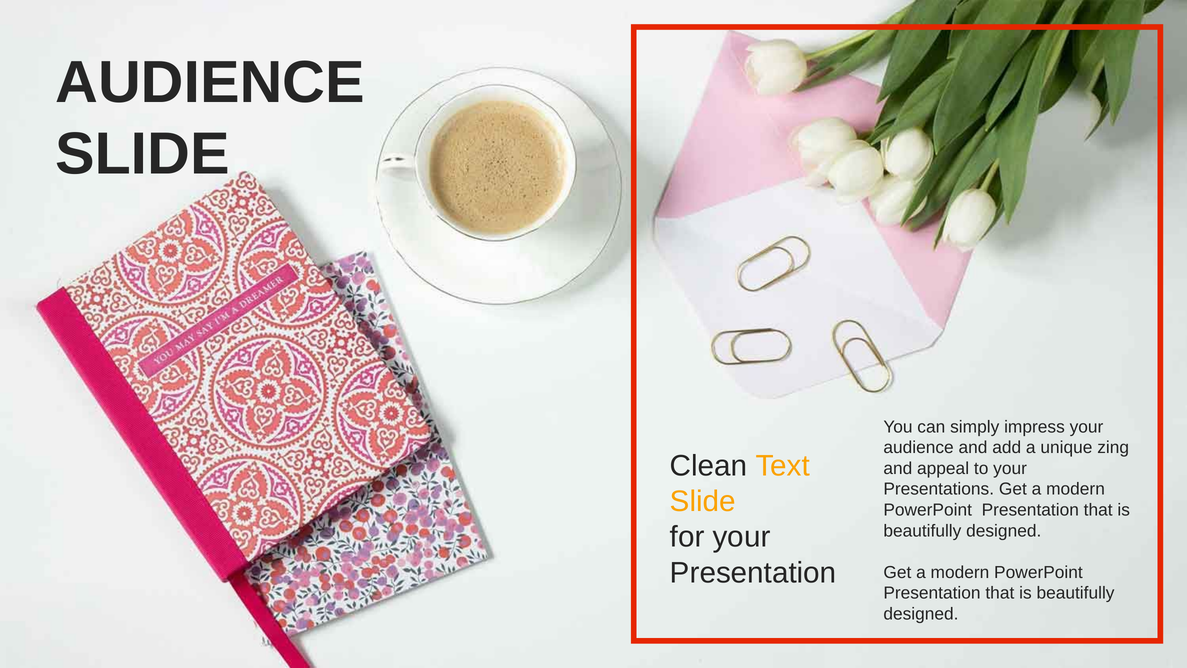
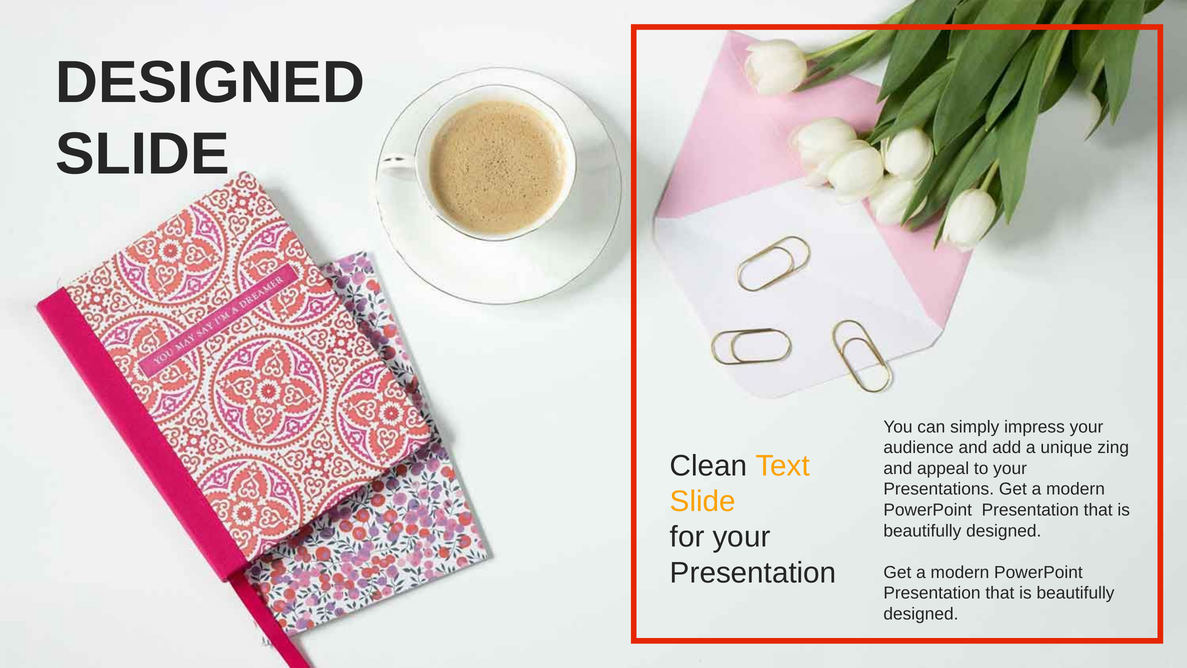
AUDIENCE: AUDIENCE -> DESIGNED (210, 83)
